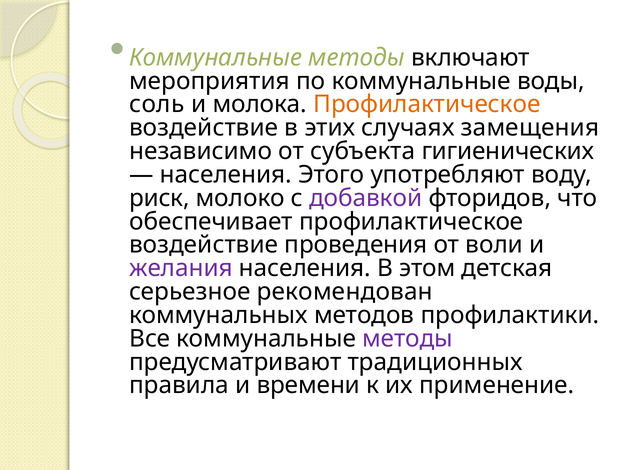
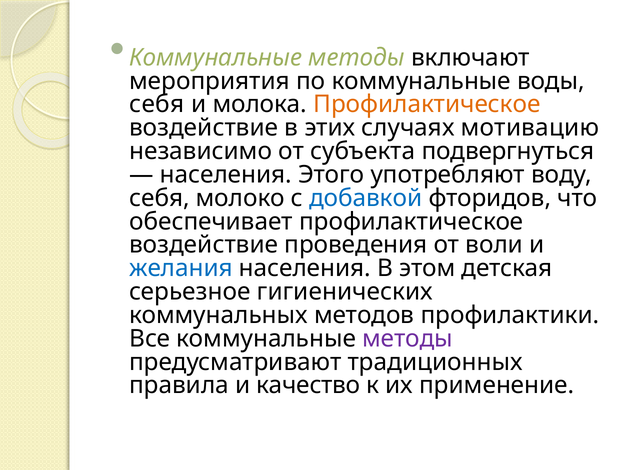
соль: соль -> себя (157, 104)
замещения: замещения -> мотивацию (530, 128)
гигиенических: гигиенических -> подвергнуться (508, 151)
риск: риск -> себя (159, 198)
добавкой colour: purple -> blue (366, 198)
желания colour: purple -> blue (181, 268)
рекомендован: рекомендован -> гигиенических (345, 292)
времени: времени -> качество (308, 386)
